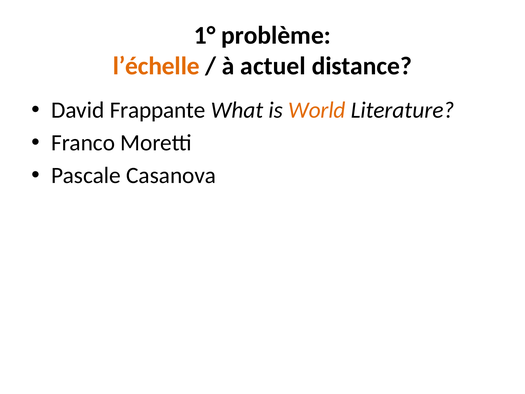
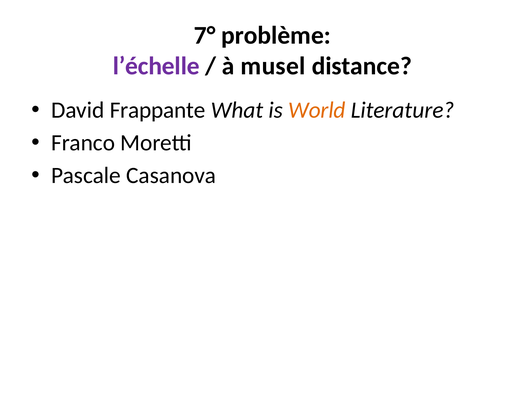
1°: 1° -> 7° (205, 35)
l’échelle colour: orange -> purple (156, 66)
actuel: actuel -> musel (273, 66)
